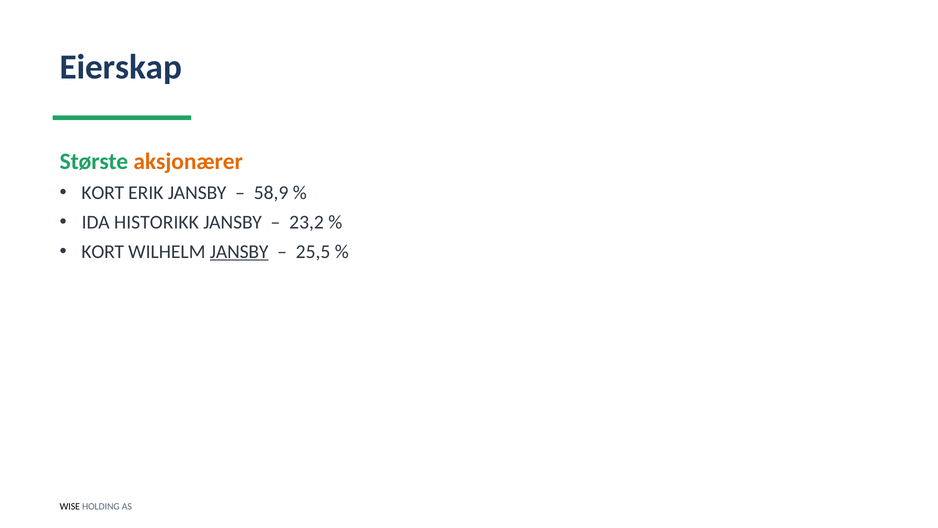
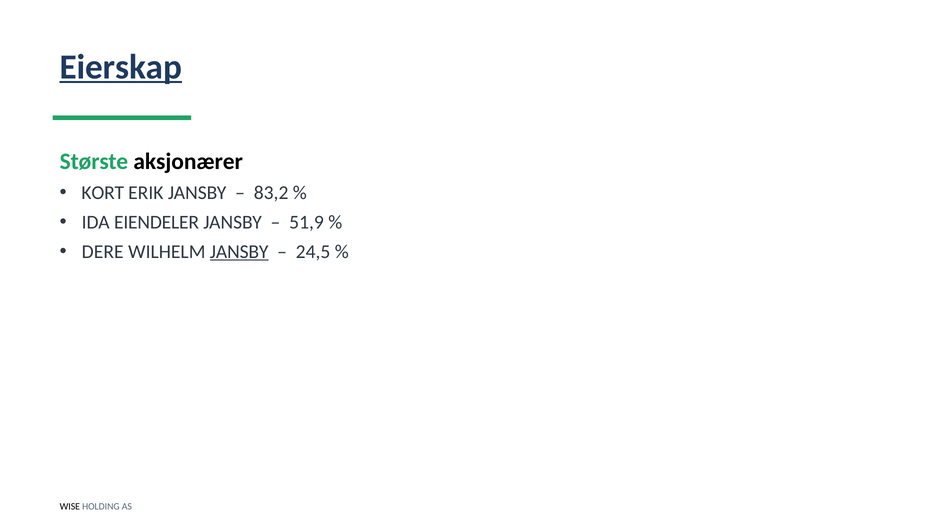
Eierskap underline: none -> present (121, 67)
aksjonærer colour: orange -> black (188, 161)
58,9: 58,9 -> 83,2 (271, 193)
HISTORIKK: HISTORIKK -> EIENDELER (157, 222)
23,2: 23,2 -> 51,9 (307, 222)
KORT: KORT -> DERE (103, 252)
25,5: 25,5 -> 24,5 (313, 252)
